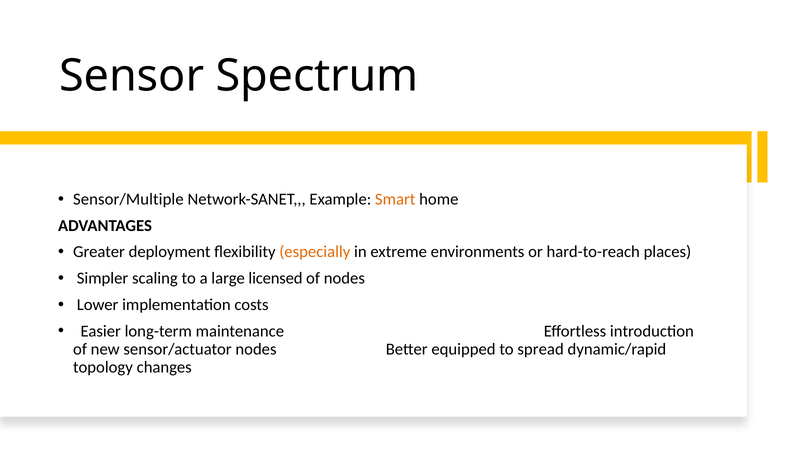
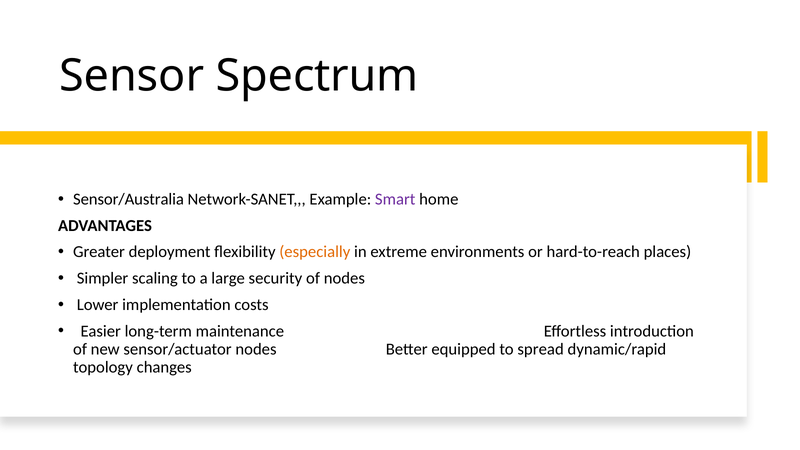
Sensor/Multiple: Sensor/Multiple -> Sensor/Australia (128, 199)
Smart colour: orange -> purple (395, 199)
licensed: licensed -> security (275, 278)
